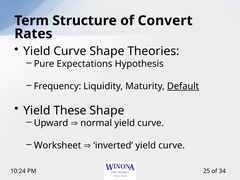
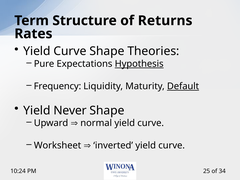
Convert: Convert -> Returns (165, 21)
Hypothesis underline: none -> present (139, 64)
These: These -> Never (70, 110)
